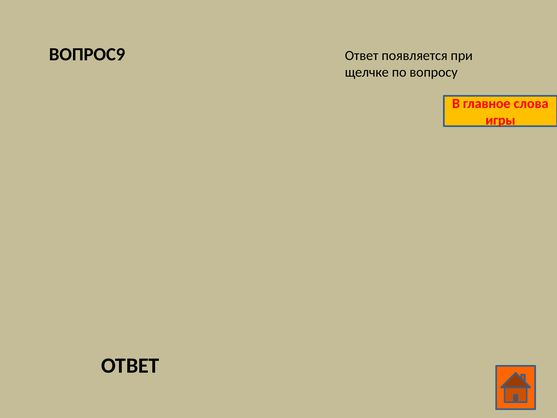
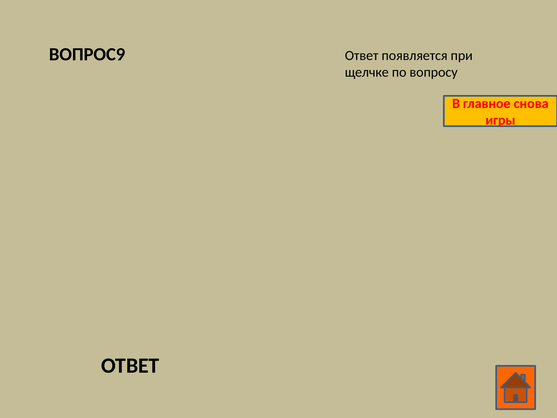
слова: слова -> снова (531, 104)
